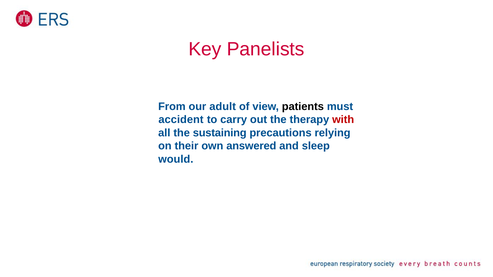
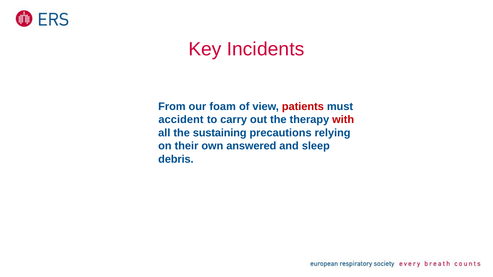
Panelists: Panelists -> Incidents (266, 49)
adult: adult -> foam (223, 107)
patients colour: black -> red (303, 107)
would: would -> debris (176, 159)
